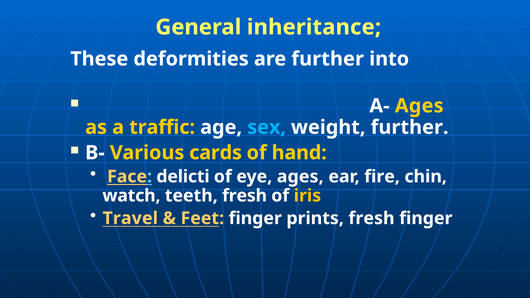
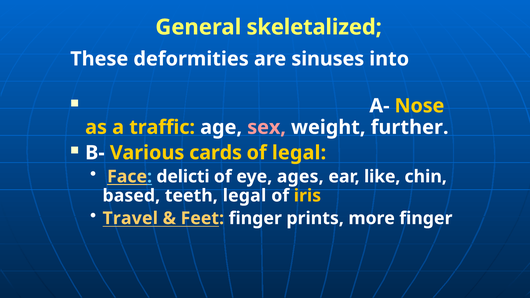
inheritance: inheritance -> skeletalized (314, 27)
are further: further -> sinuses (328, 59)
A- Ages: Ages -> Nose (419, 106)
sex colour: light blue -> pink (267, 127)
of hand: hand -> legal (299, 153)
fire: fire -> like (382, 177)
watch: watch -> based (131, 196)
teeth fresh: fresh -> legal (244, 196)
prints fresh: fresh -> more (372, 218)
